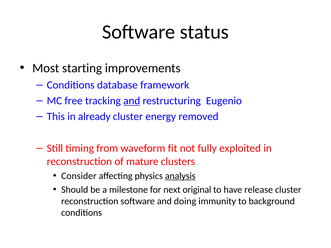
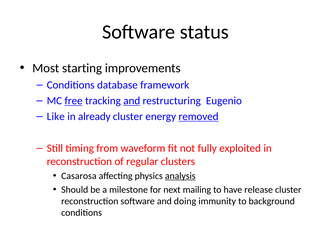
free underline: none -> present (74, 101)
This: This -> Like (56, 117)
removed underline: none -> present (199, 117)
mature: mature -> regular (142, 162)
Consider: Consider -> Casarosa (79, 176)
original: original -> mailing (197, 190)
